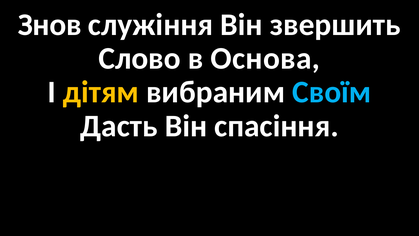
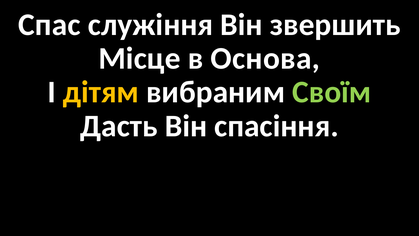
Знов: Знов -> Спас (49, 25)
Слово: Слово -> Місце (139, 58)
Своїм colour: light blue -> light green (332, 92)
